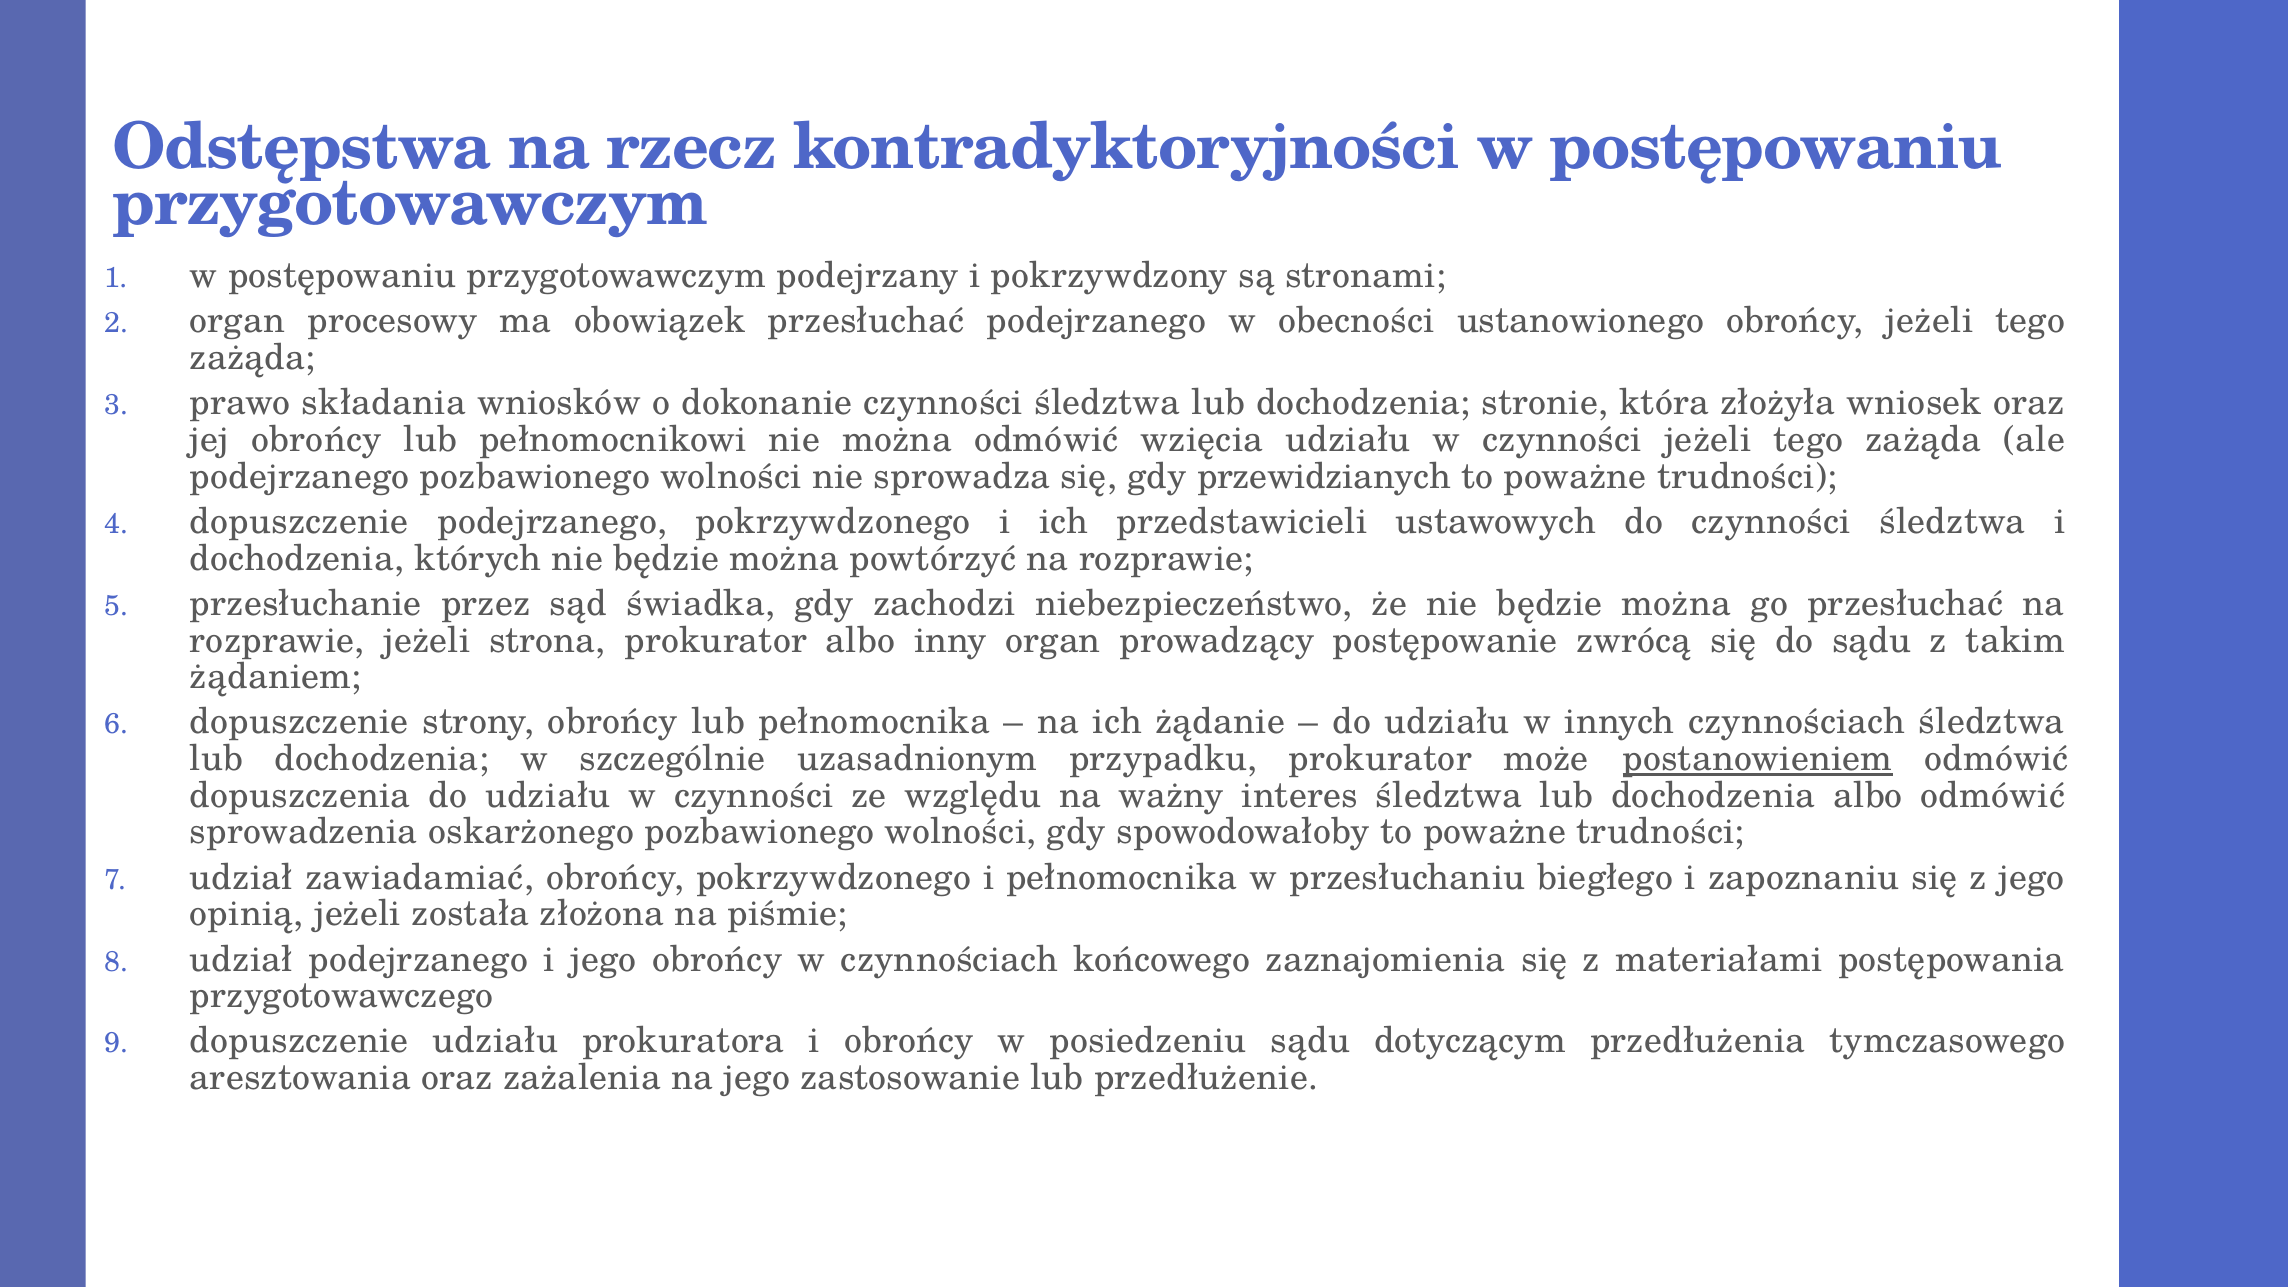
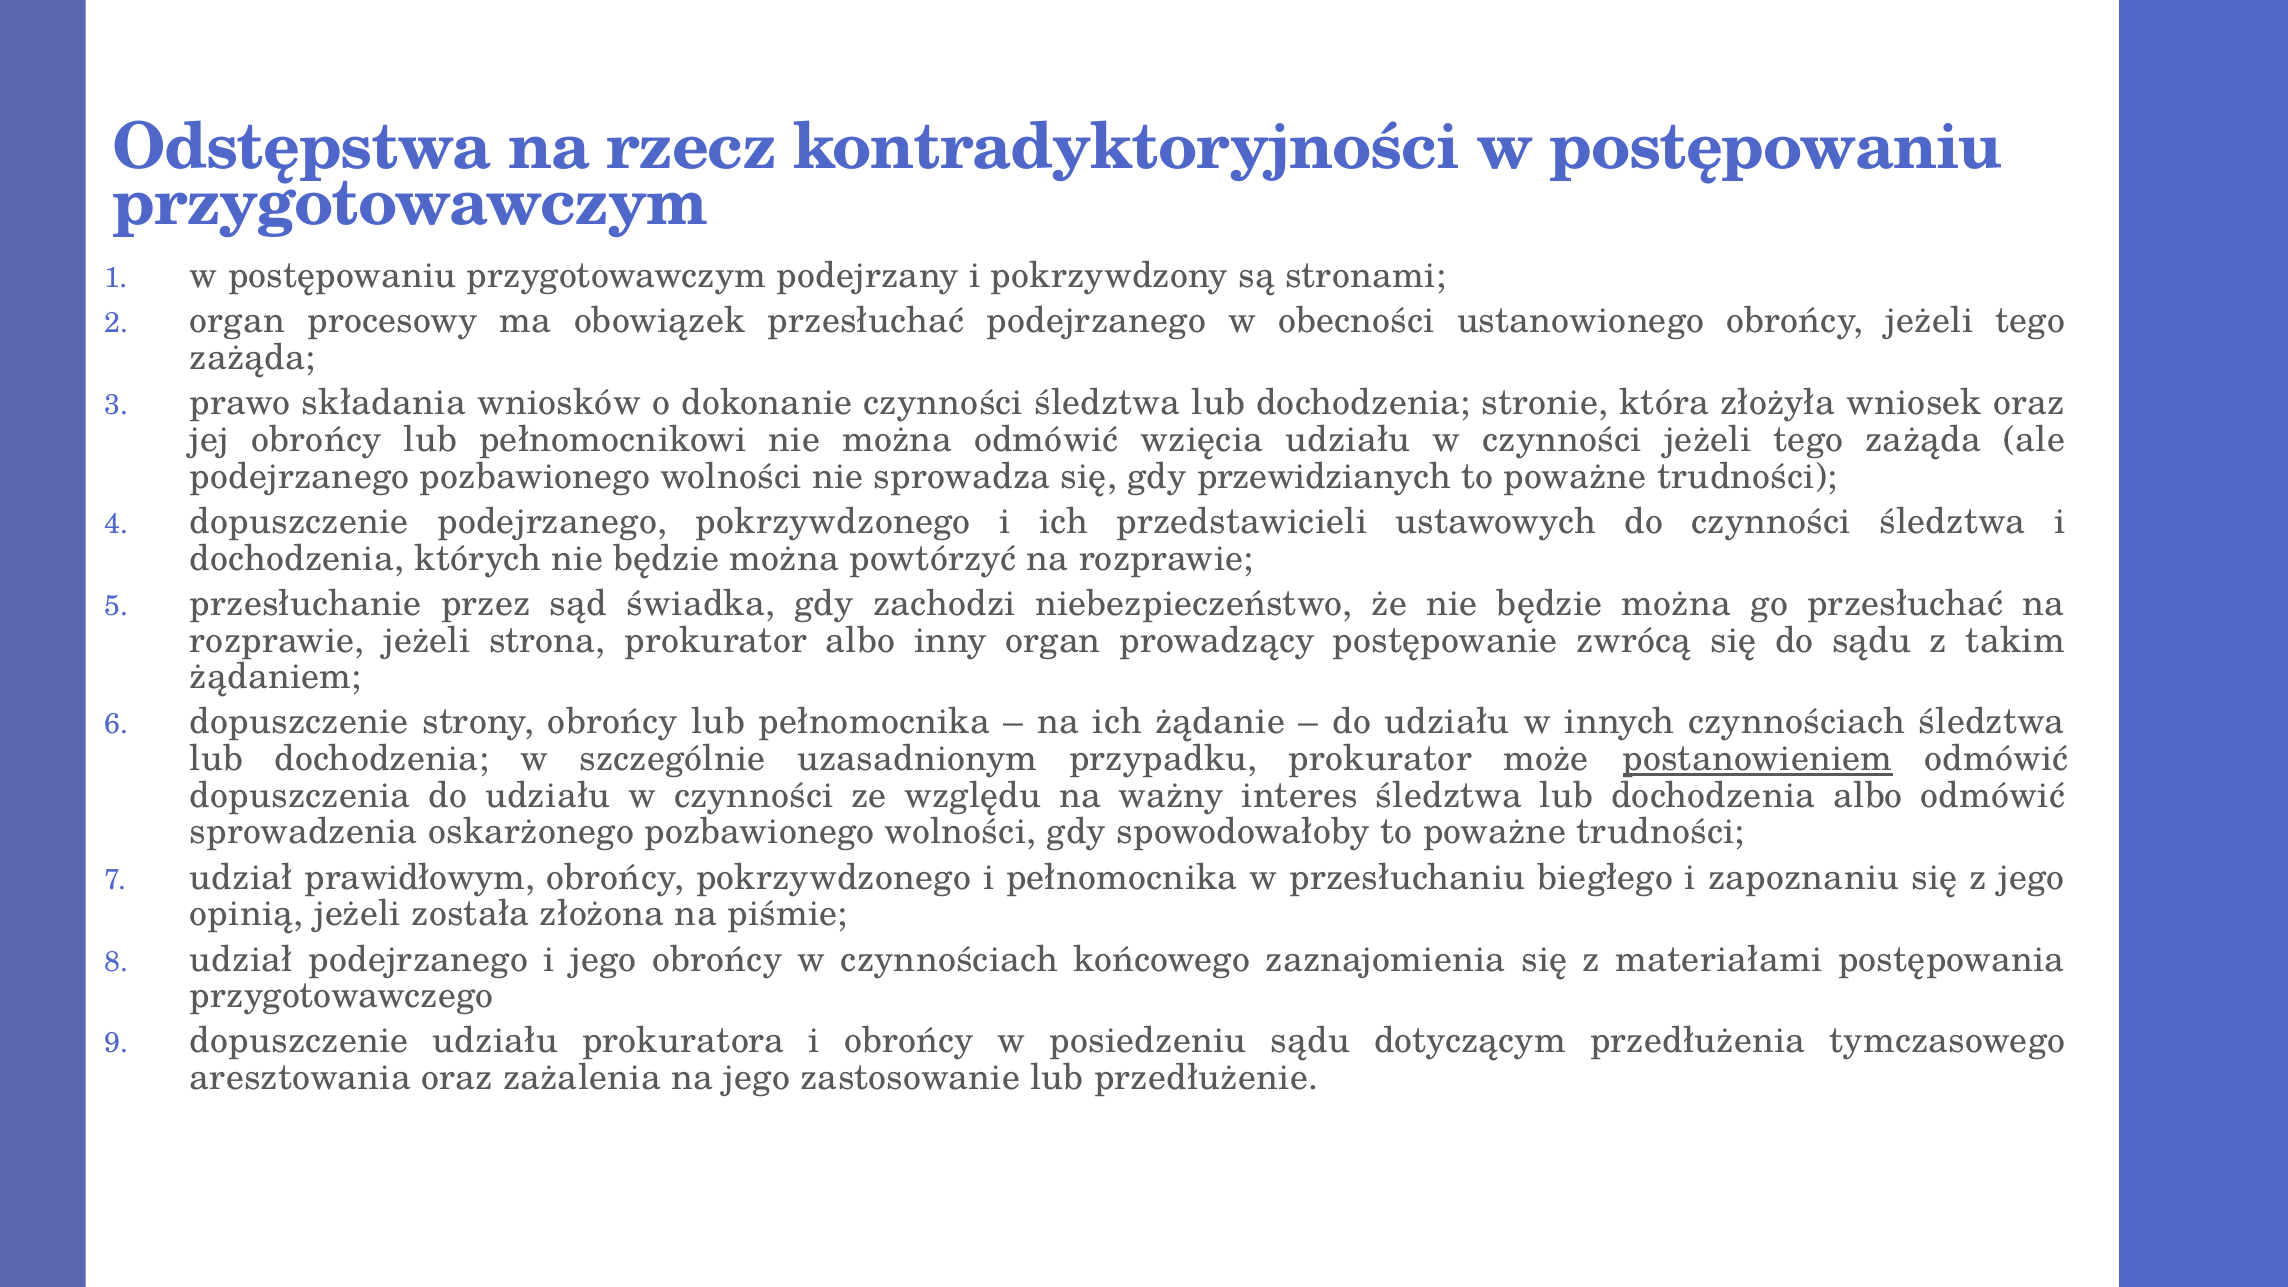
zawiadamiać: zawiadamiać -> prawidłowym (420, 877)
